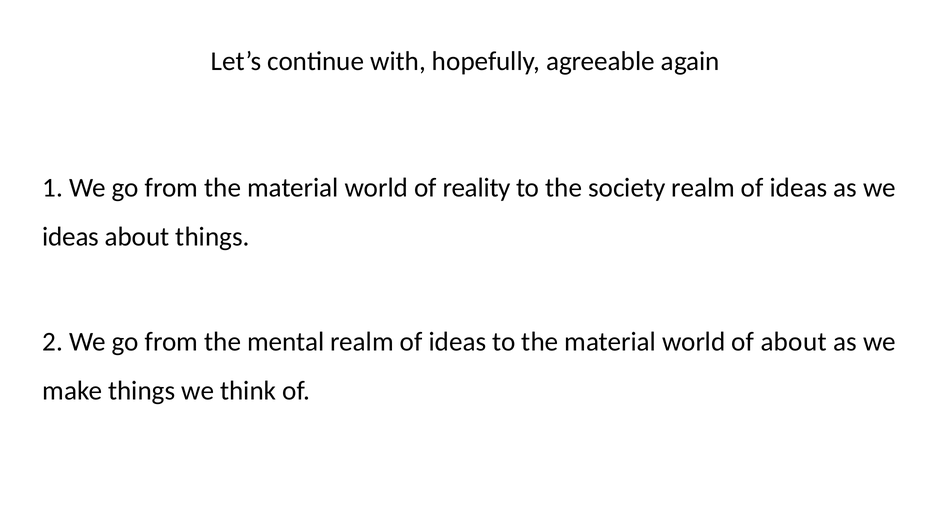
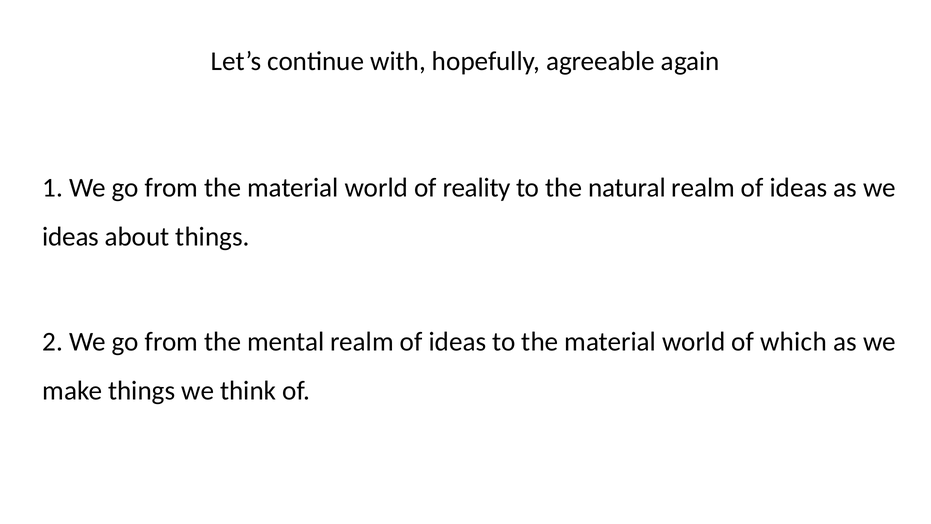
society: society -> natural (627, 188)
of about: about -> which (794, 342)
